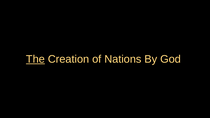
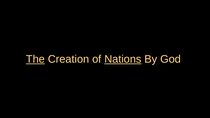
Nations underline: none -> present (123, 59)
